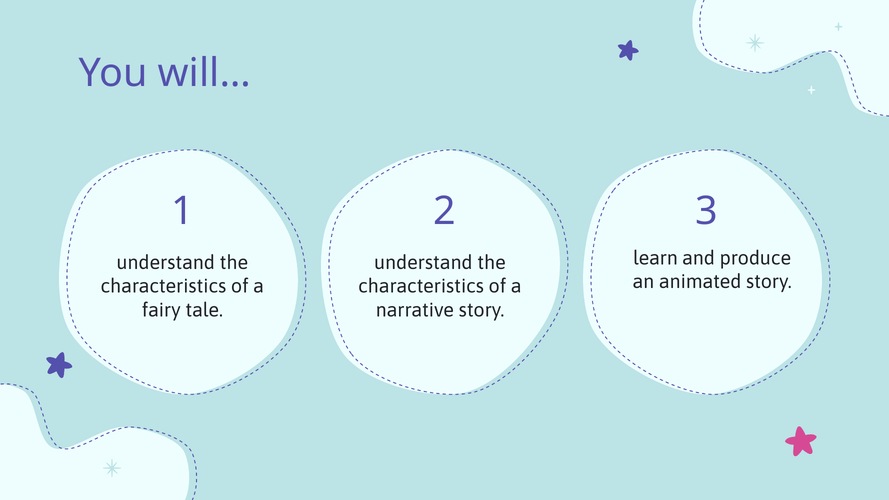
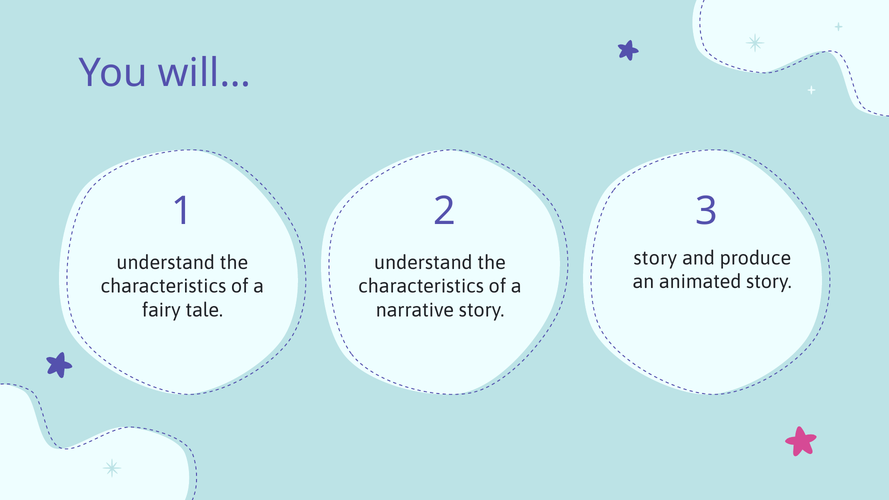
learn: learn -> story (655, 258)
